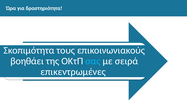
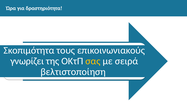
βοηθάει: βοηθάει -> γνωρίζει (27, 61)
σας colour: light blue -> yellow (93, 61)
επικεντρωμένες: επικεντρωμένες -> βελτιστοποίηση (73, 72)
